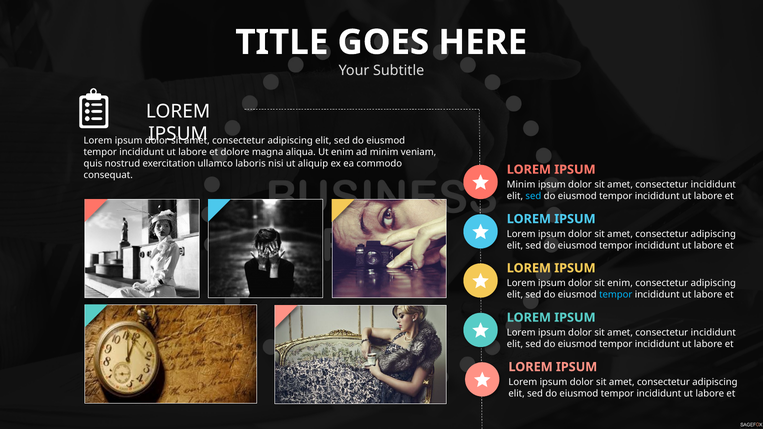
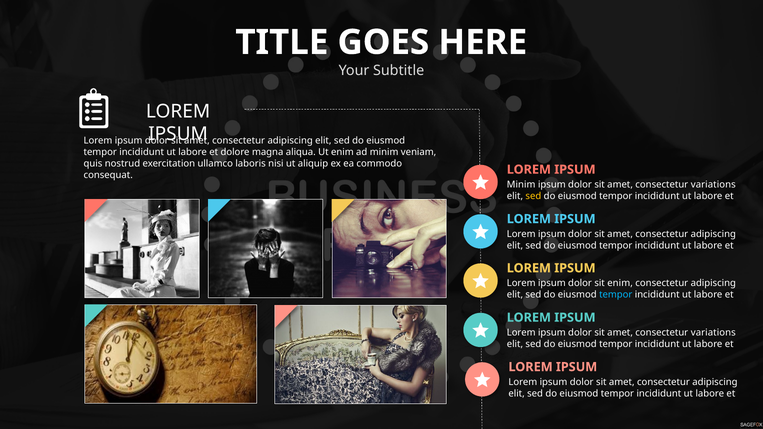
incididunt: incididunt -> variations (713, 185)
sed colour: light blue -> yellow (533, 196)
incididunt: incididunt -> variations (713, 333)
